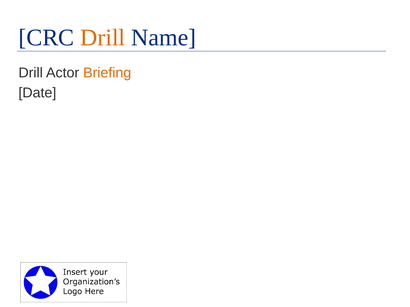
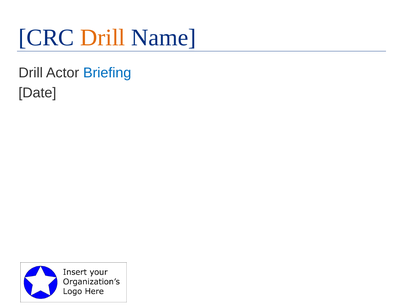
Briefing colour: orange -> blue (107, 73)
